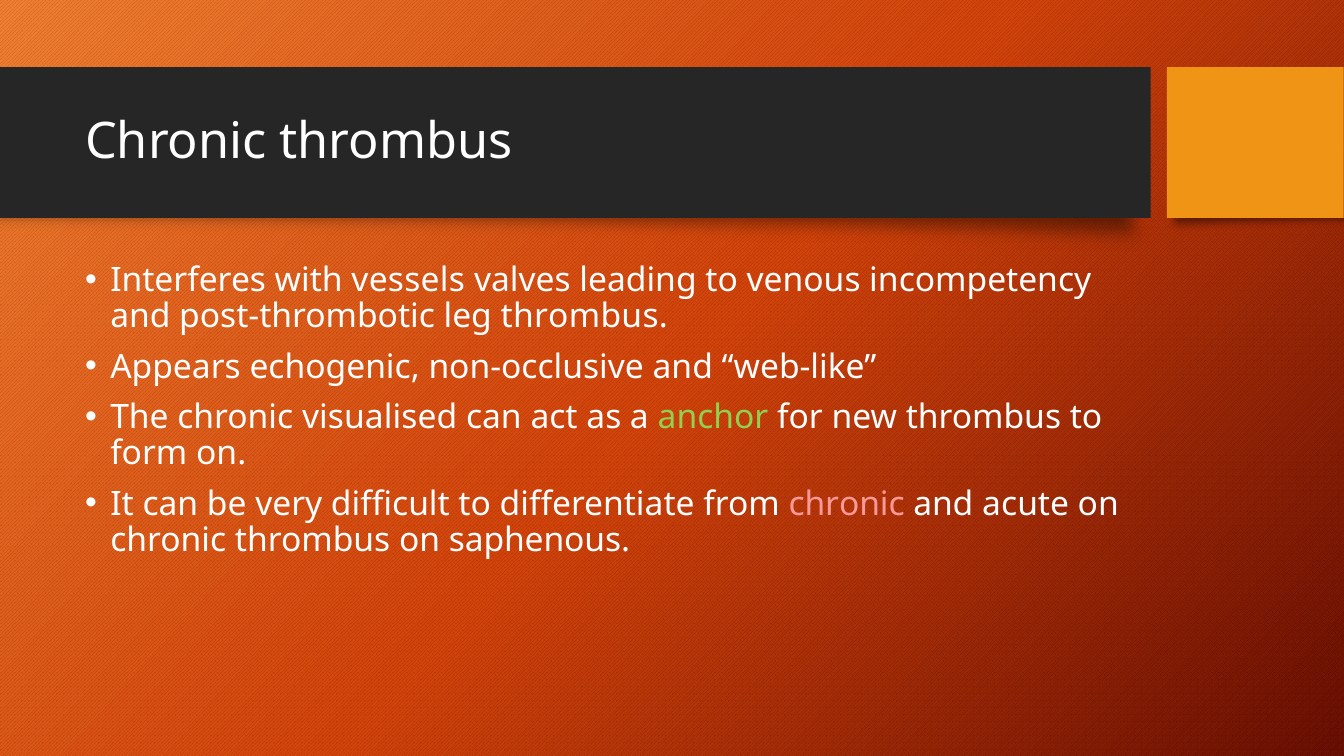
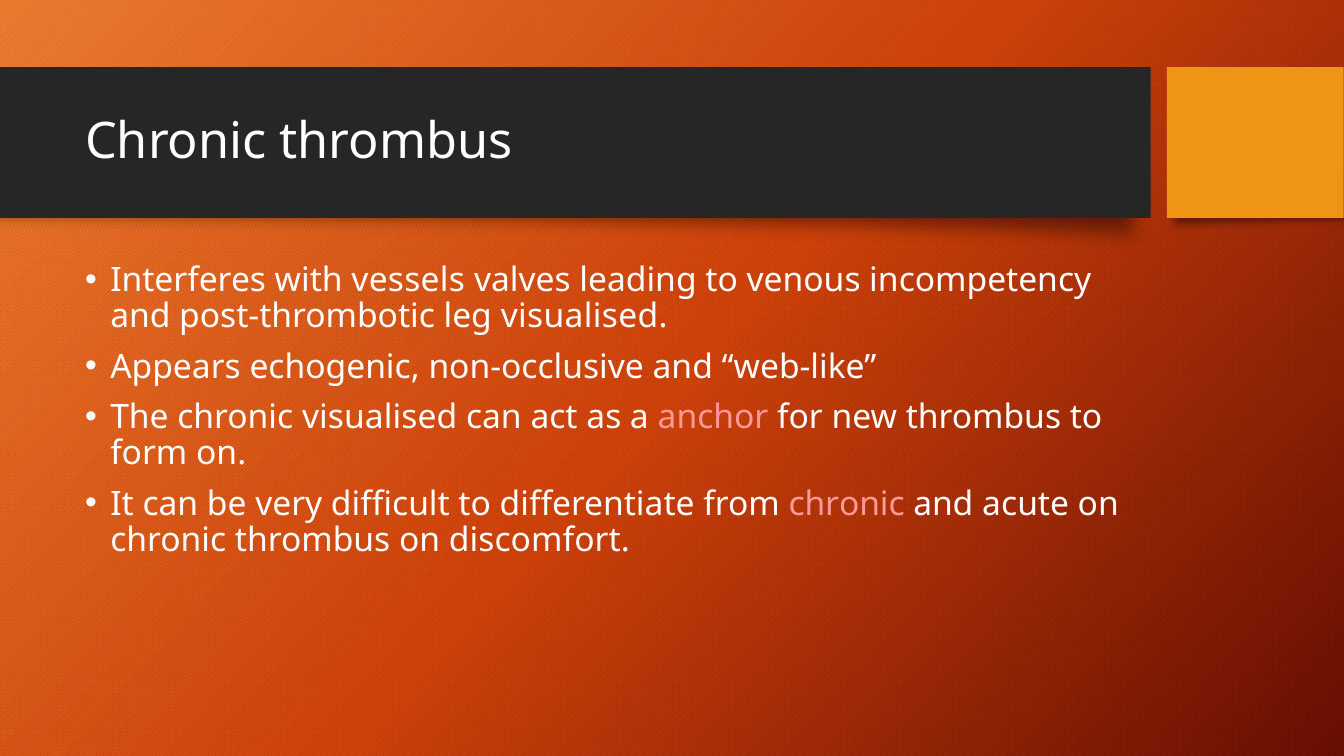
leg thrombus: thrombus -> visualised (584, 317)
anchor colour: light green -> pink (713, 417)
saphenous: saphenous -> discomfort (539, 540)
